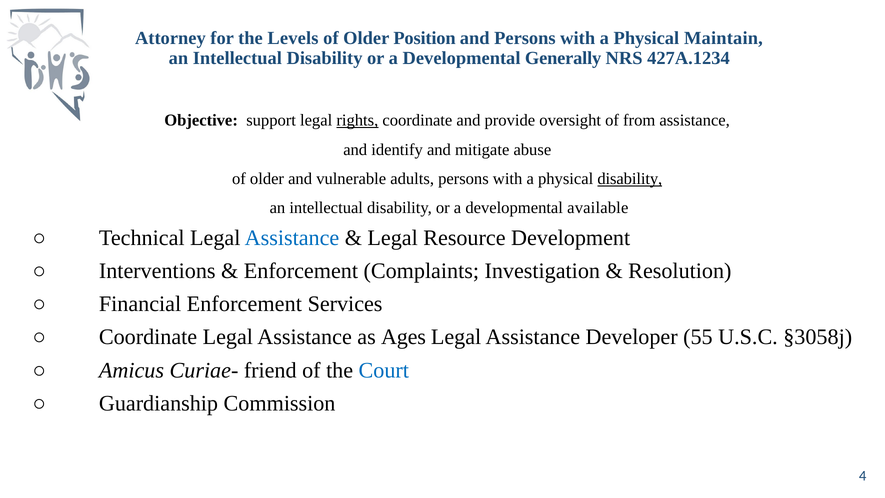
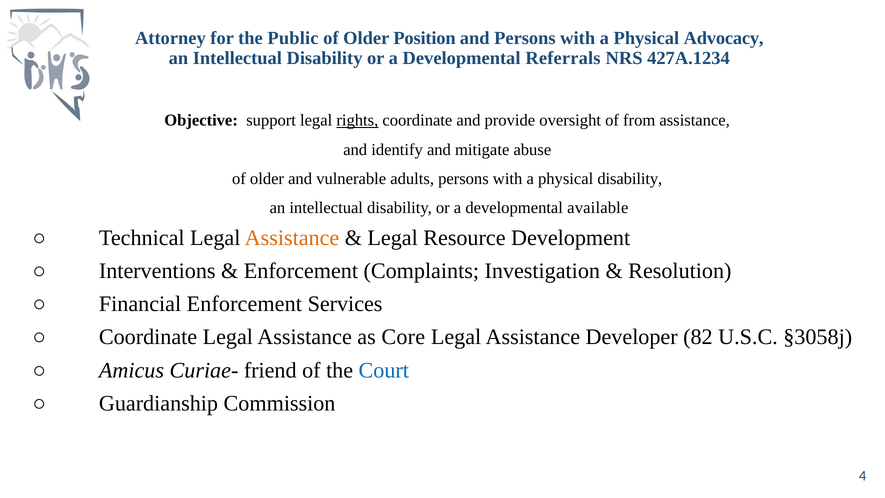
Levels: Levels -> Public (293, 38)
Maintain: Maintain -> Advocacy (724, 38)
Generally: Generally -> Referrals (563, 58)
disability underline: present -> none (630, 179)
Assistance colour: blue -> orange (292, 238)
Ages: Ages -> Core (403, 337)
55: 55 -> 82 (698, 337)
